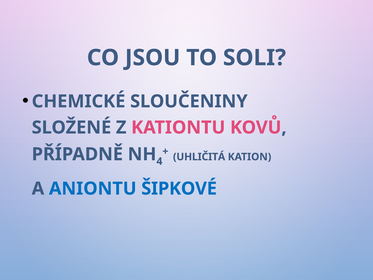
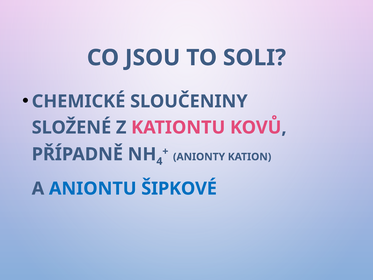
UHLIČITÁ: UHLIČITÁ -> ANIONTY (199, 157)
